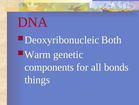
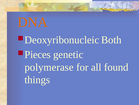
DNA colour: red -> orange (33, 22)
Warm: Warm -> Pieces (38, 54)
components: components -> polymerase (49, 67)
bonds: bonds -> found (116, 67)
